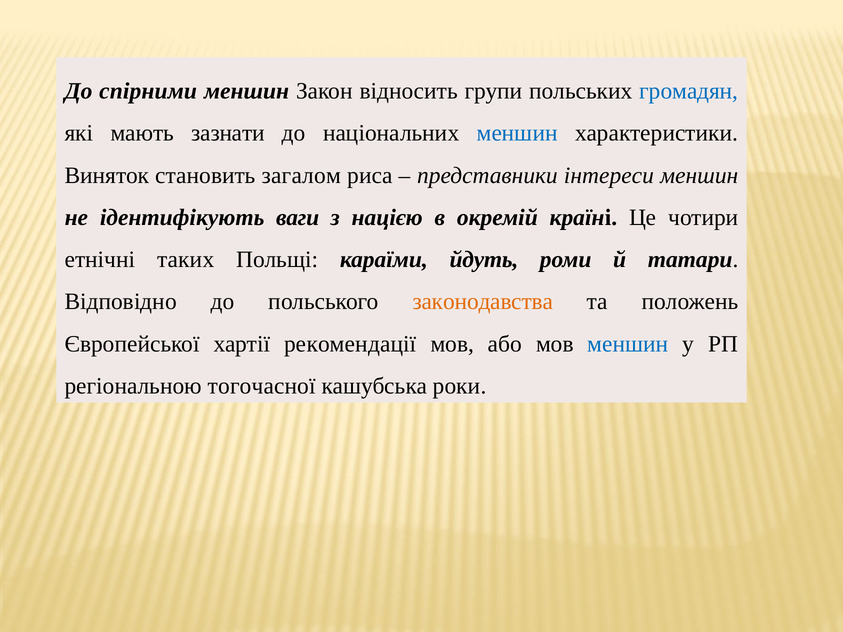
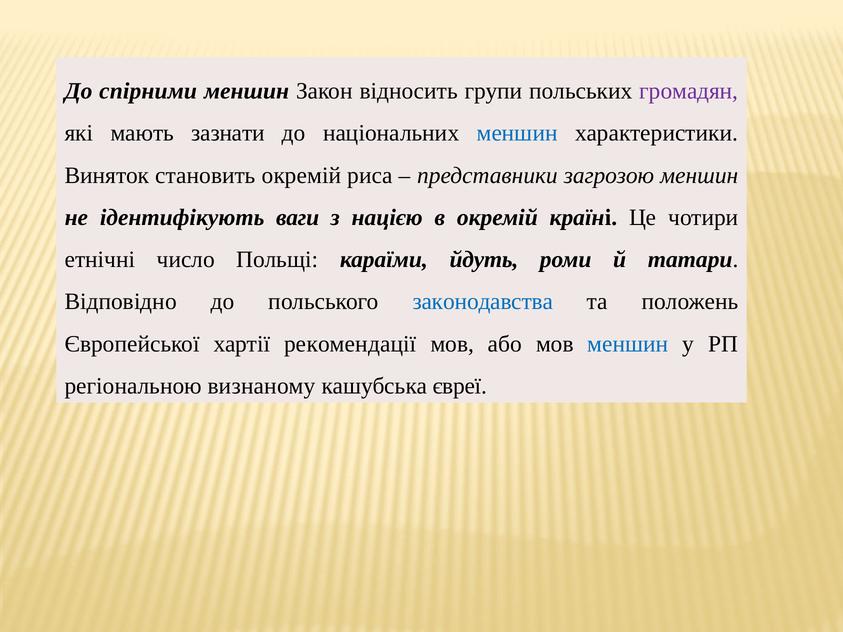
громадян colour: blue -> purple (689, 91)
становить загалом: загалом -> окремій (301, 175)
інтереси: інтереси -> загрозою (609, 175)
таких: таких -> число (186, 260)
законодавства colour: orange -> blue (483, 302)
тогочасної: тогочасної -> визнаному (262, 386)
роки: роки -> євреї (460, 386)
